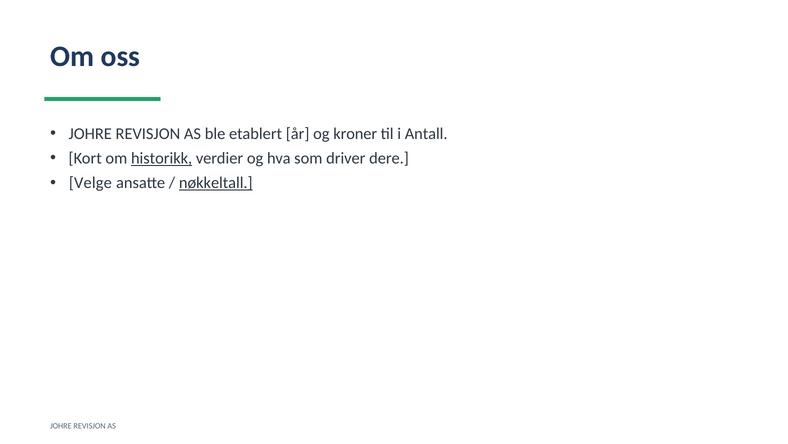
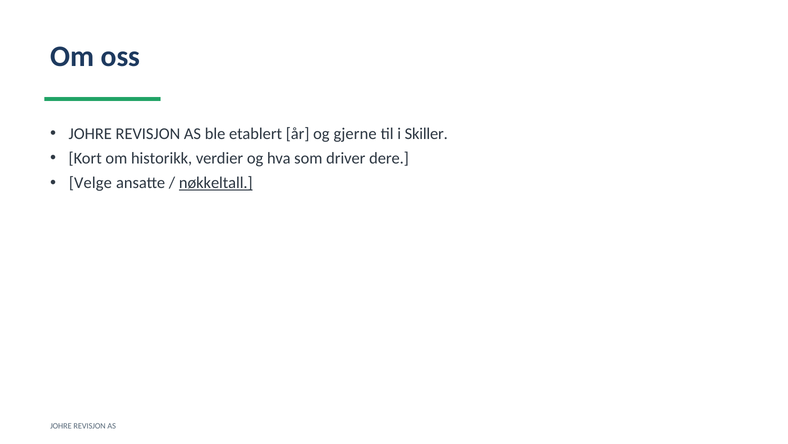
kroner: kroner -> gjerne (355, 133)
Antall: Antall -> Skiller (426, 133)
historikk underline: present -> none (162, 158)
